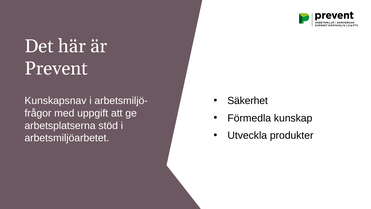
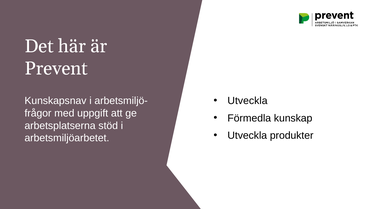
Säkerhet: Säkerhet -> Utveckla (248, 101)
